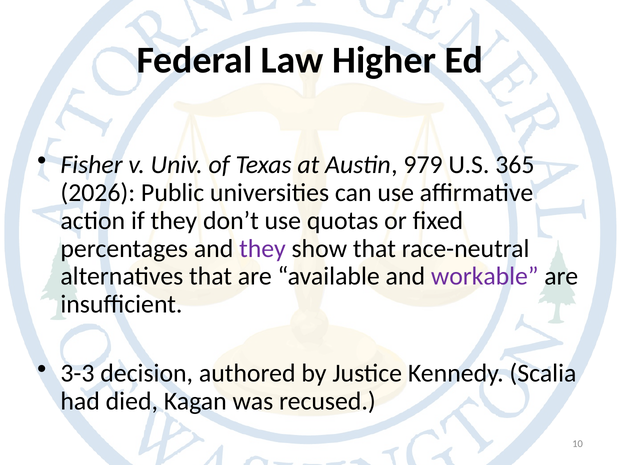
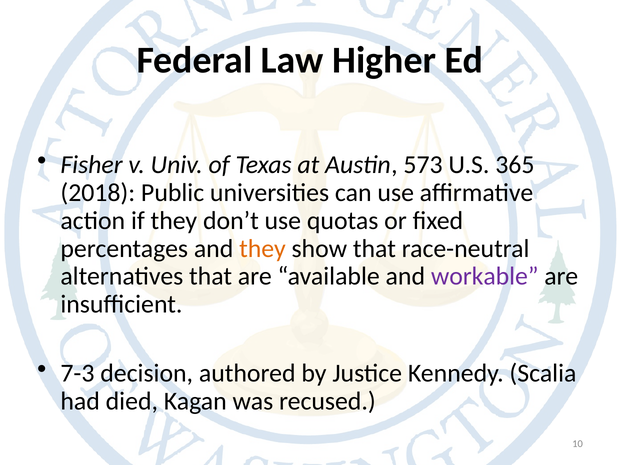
979: 979 -> 573 (423, 165)
2026: 2026 -> 2018 (98, 193)
they colour: purple -> orange (262, 249)
3-3: 3-3 -> 7-3 (77, 373)
